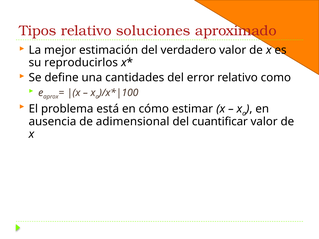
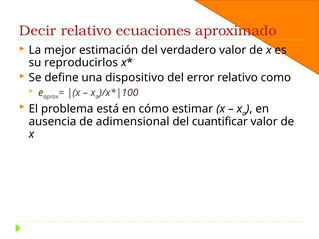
Tipos: Tipos -> Decir (38, 31)
soluciones: soluciones -> ecuaciones (153, 31)
cantidades: cantidades -> dispositivo (135, 78)
